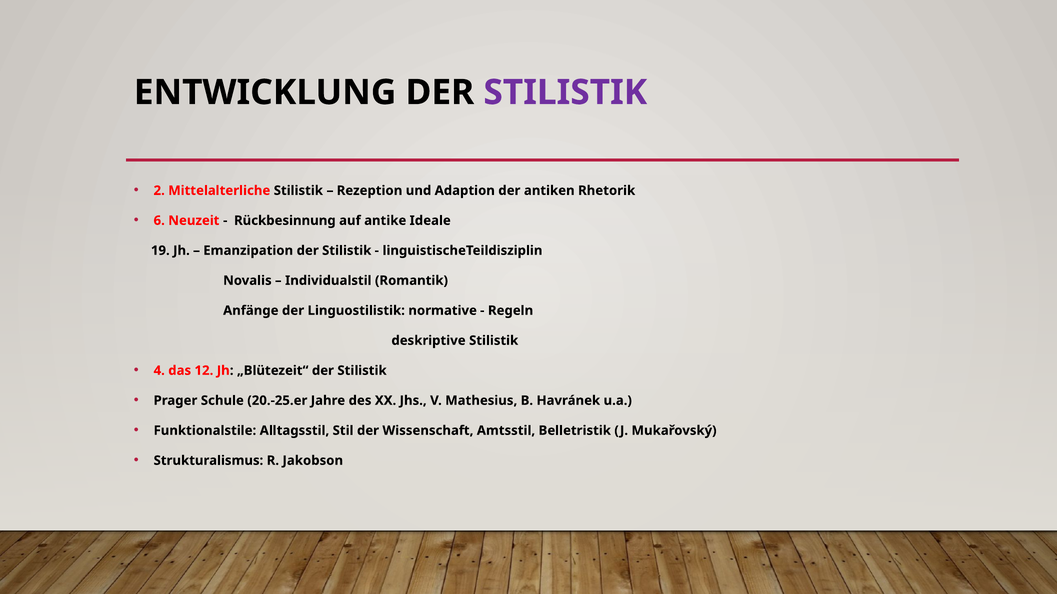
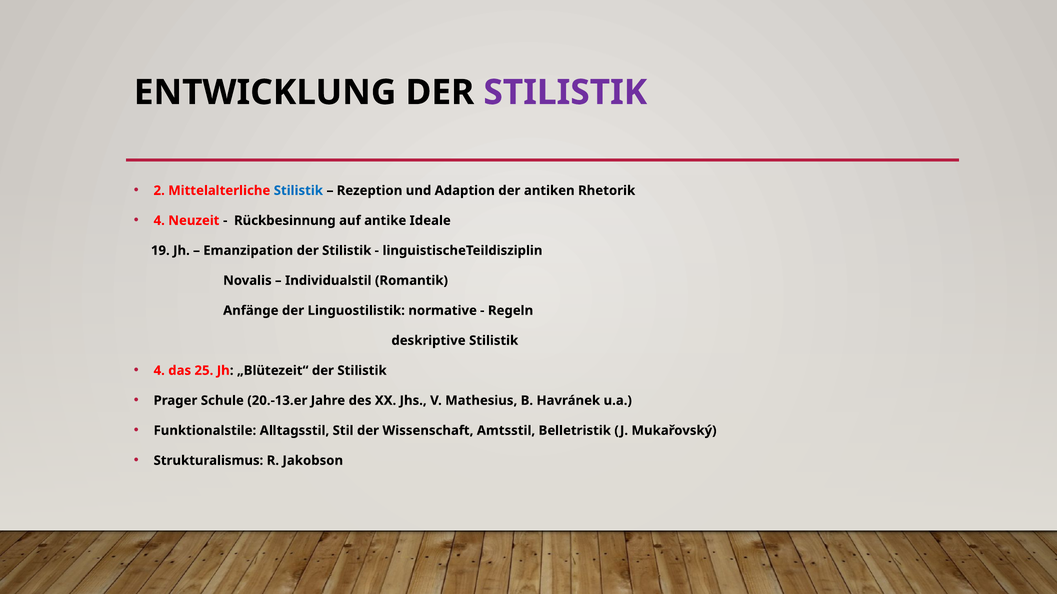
Stilistik colour: black -> blue (298, 191)
6: 6 -> 4 (159, 221)
12: 12 -> 25 (204, 371)
20.-25.er: 20.-25.er -> 20.-13.er (277, 401)
